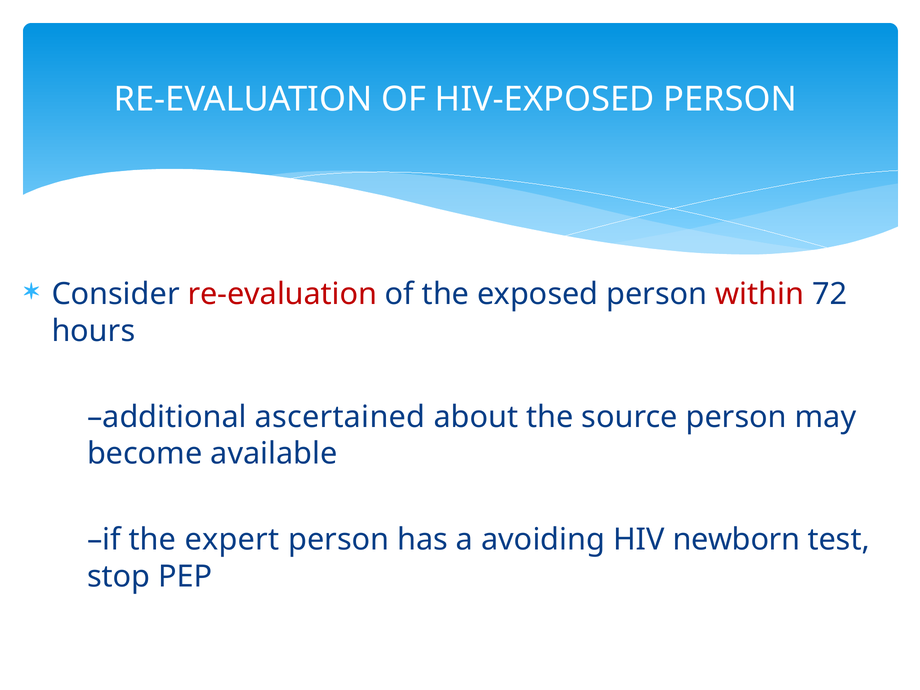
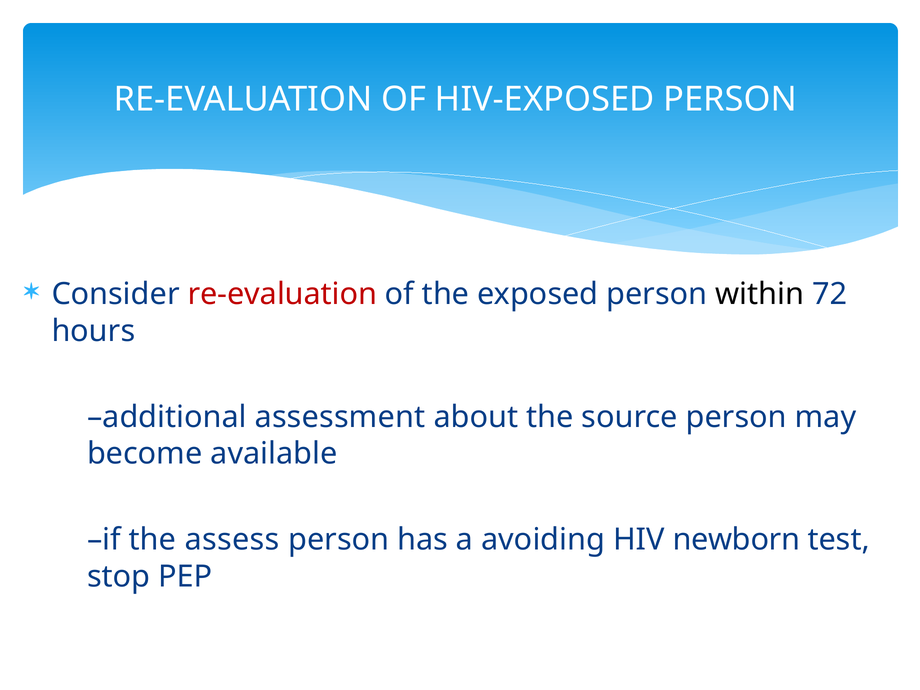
within colour: red -> black (760, 294)
ascertained: ascertained -> assessment (340, 417)
expert: expert -> assess (232, 540)
